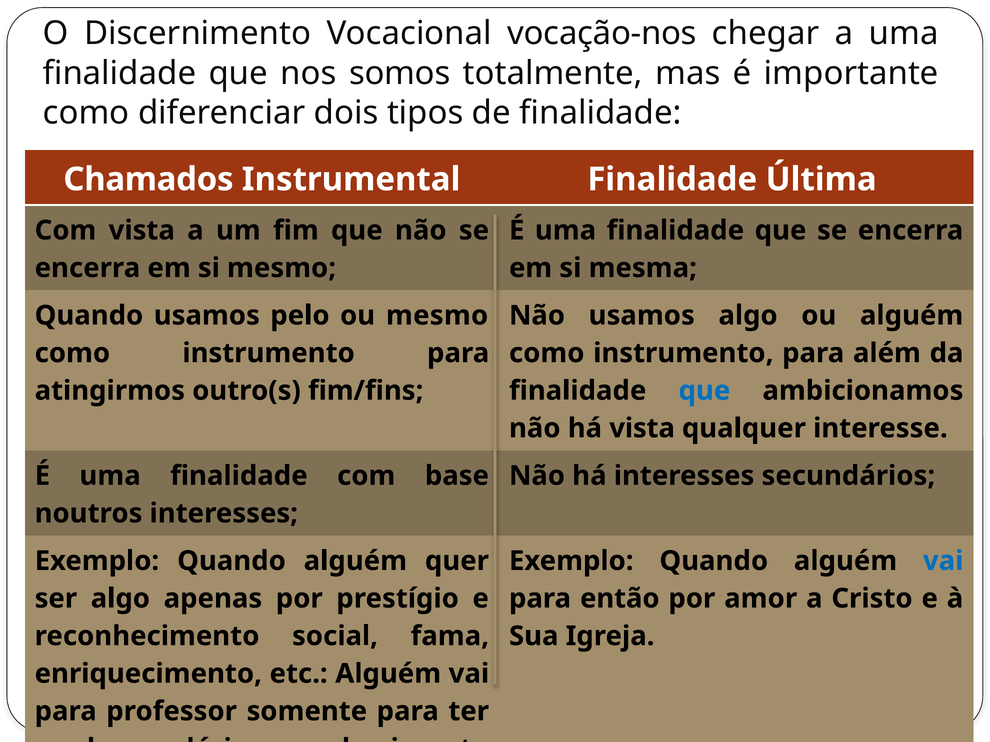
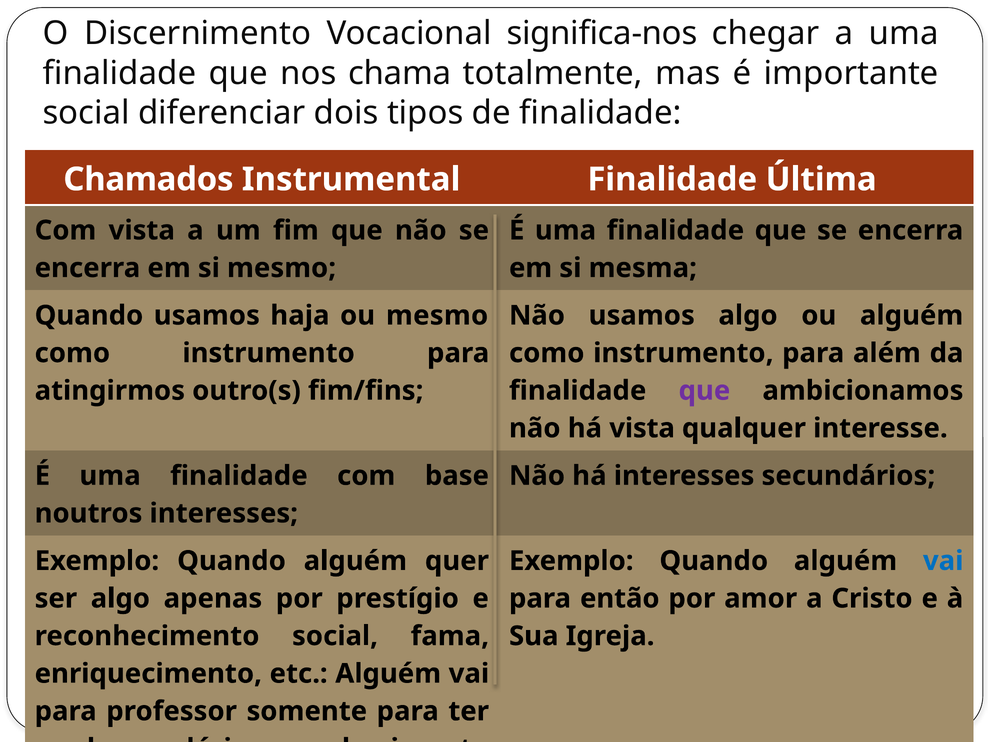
vocação-nos: vocação-nos -> significa-nos (602, 34)
somos: somos -> chama (400, 73)
como: como -> social (86, 113)
pelo: pelo -> haja (300, 316)
que colour: blue -> purple (704, 391)
